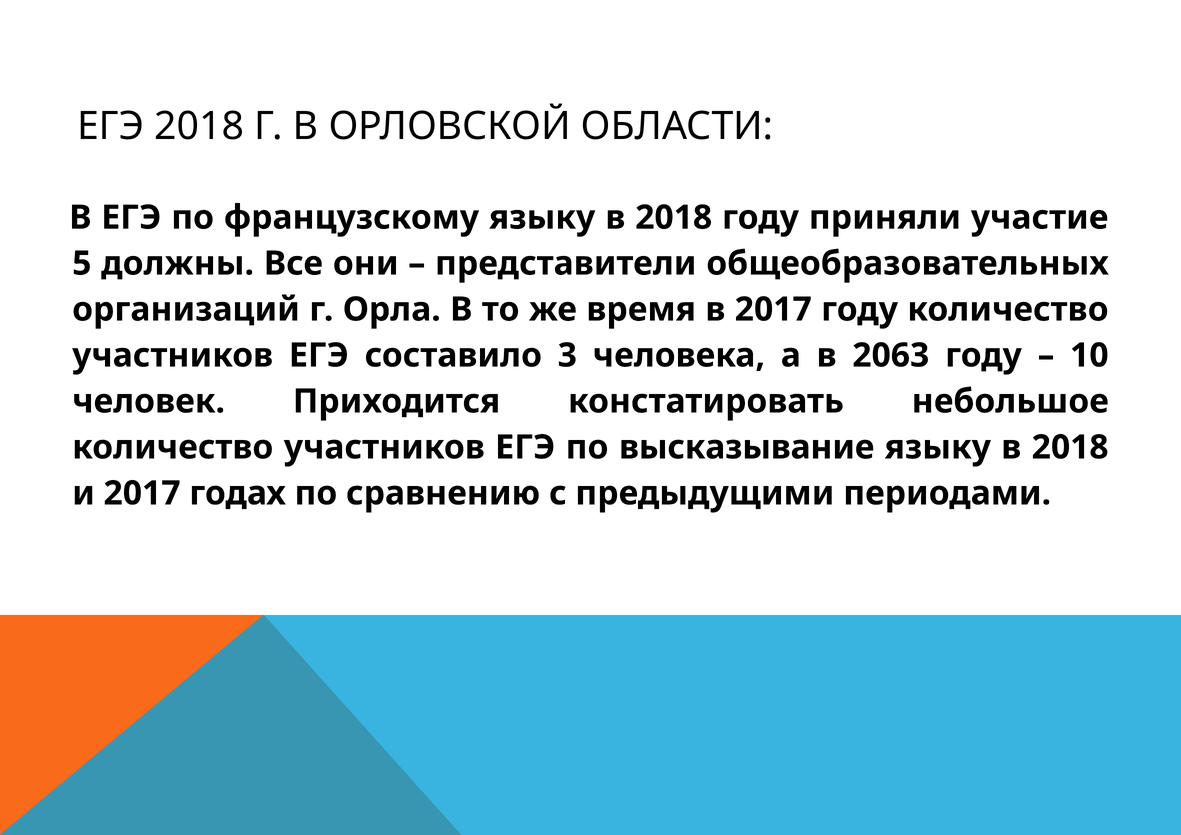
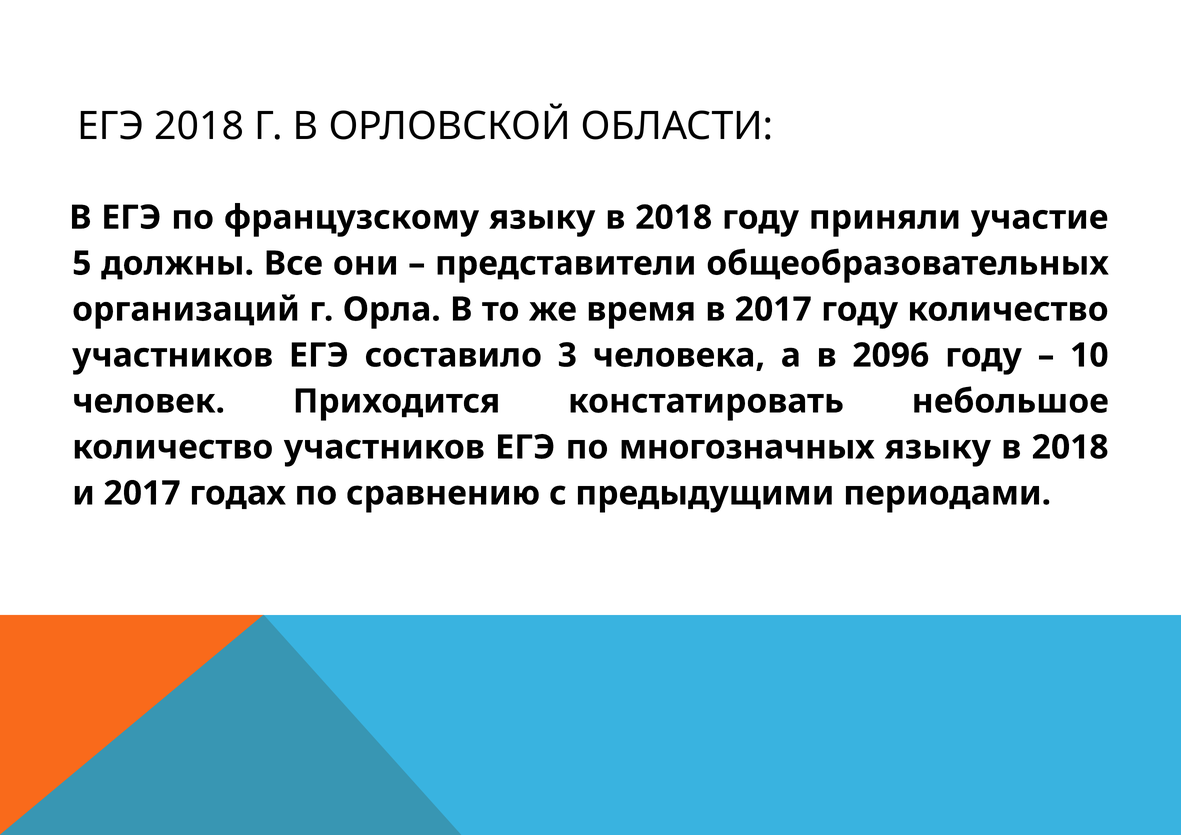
2063: 2063 -> 2096 (891, 355)
высказывание: высказывание -> многозначных (747, 447)
